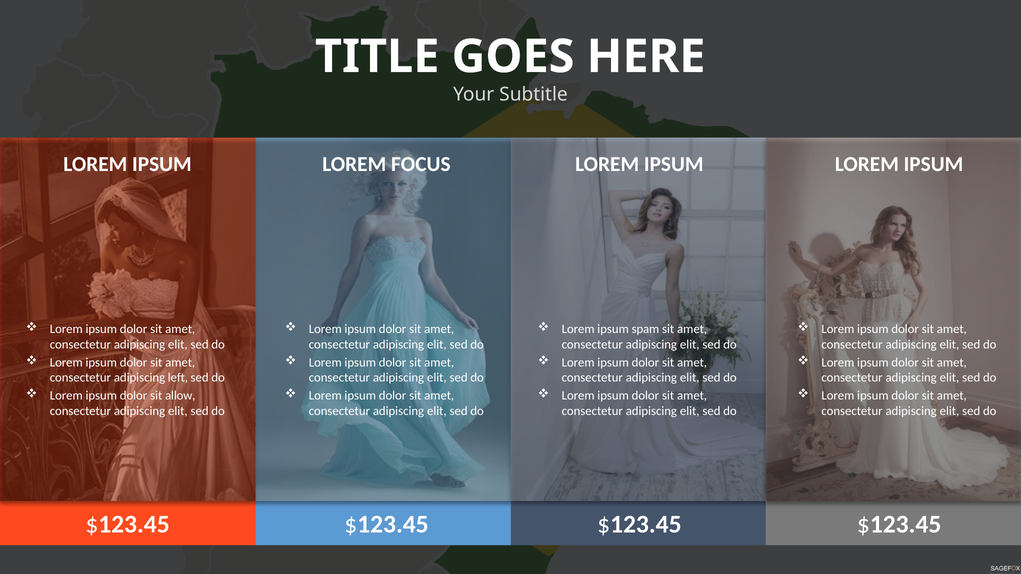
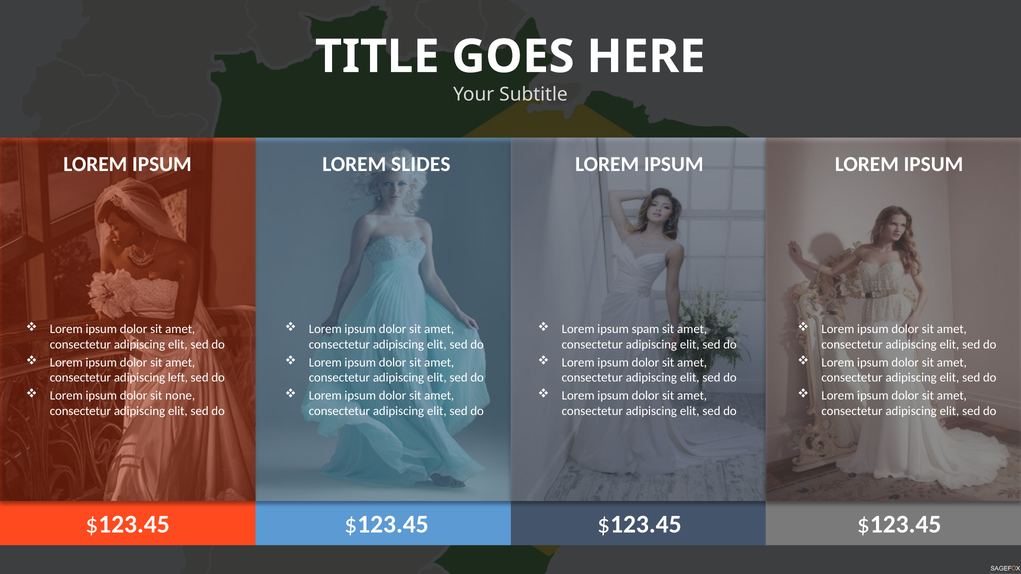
FOCUS: FOCUS -> SLIDES (421, 164)
allow: allow -> none (180, 396)
